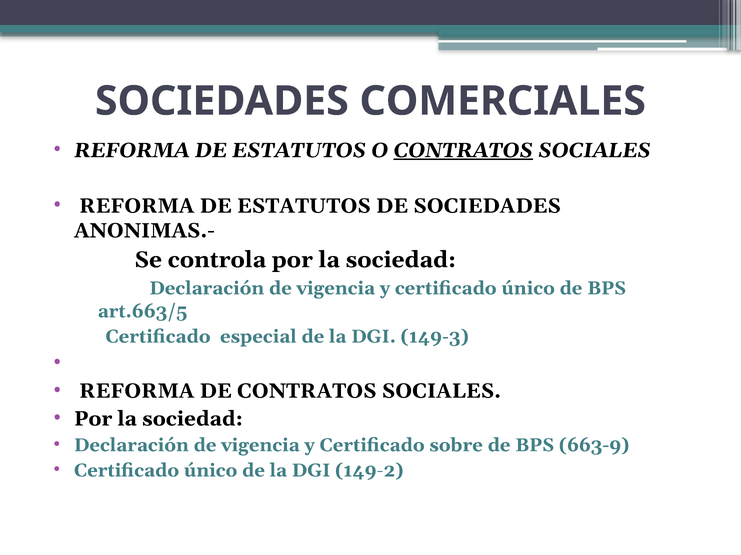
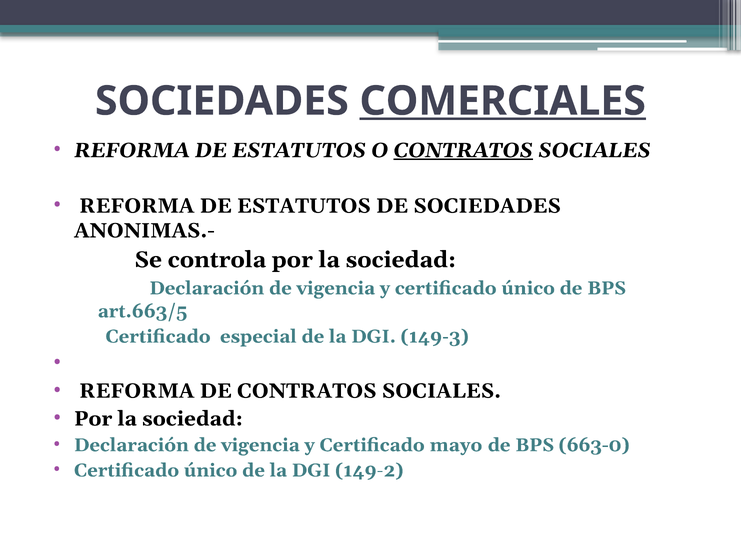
COMERCIALES underline: none -> present (503, 101)
sobre: sobre -> mayo (456, 446)
663-9: 663-9 -> 663-0 (594, 446)
